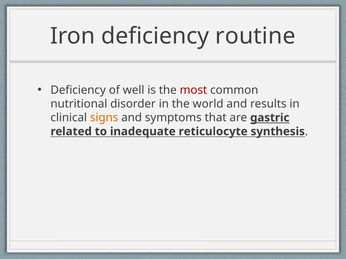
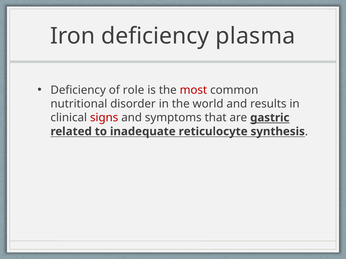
routine: routine -> plasma (255, 36)
well: well -> role (134, 90)
signs colour: orange -> red (104, 118)
